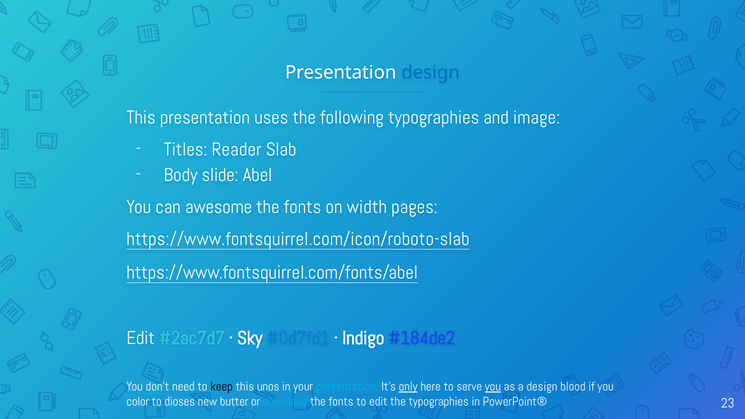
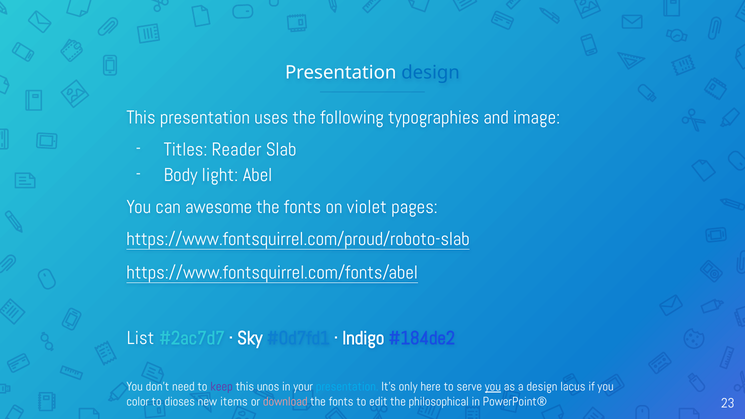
slide: slide -> light (220, 175)
width: width -> violet (367, 207)
https://www.fontsquirrel.com/icon/roboto-slab: https://www.fontsquirrel.com/icon/roboto-slab -> https://www.fontsquirrel.com/proud/roboto-slab (298, 239)
Edit: Edit -> List (141, 338)
keep colour: black -> purple (222, 387)
only underline: present -> none (408, 387)
blood: blood -> lacus (573, 387)
butter: butter -> items (234, 402)
download colour: light blue -> pink (285, 402)
the typographies: typographies -> philosophical (439, 402)
